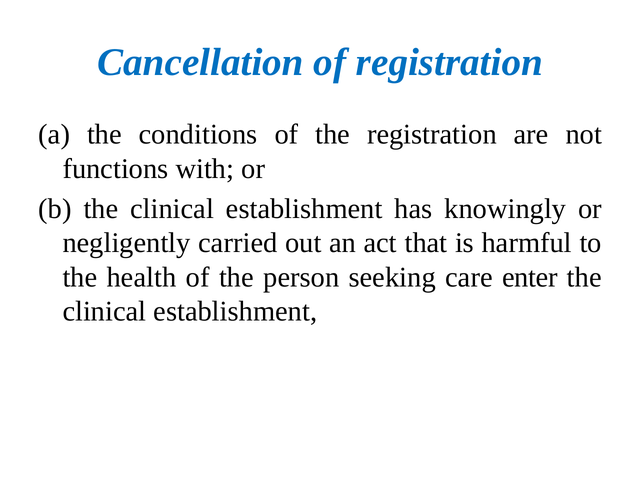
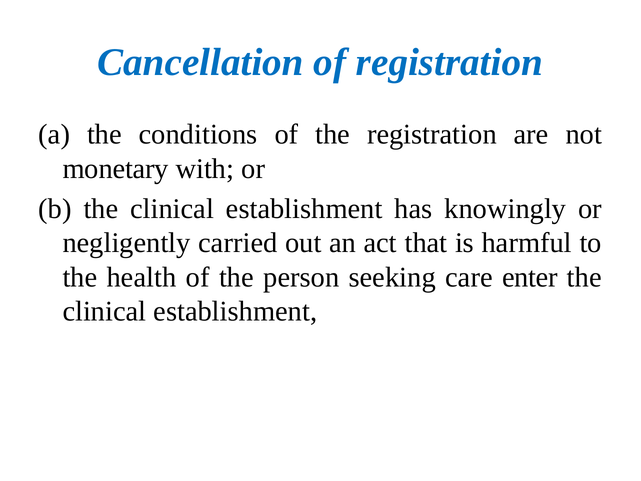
functions: functions -> monetary (116, 169)
